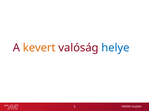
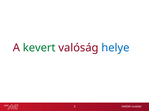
kevert colour: orange -> green (39, 48)
